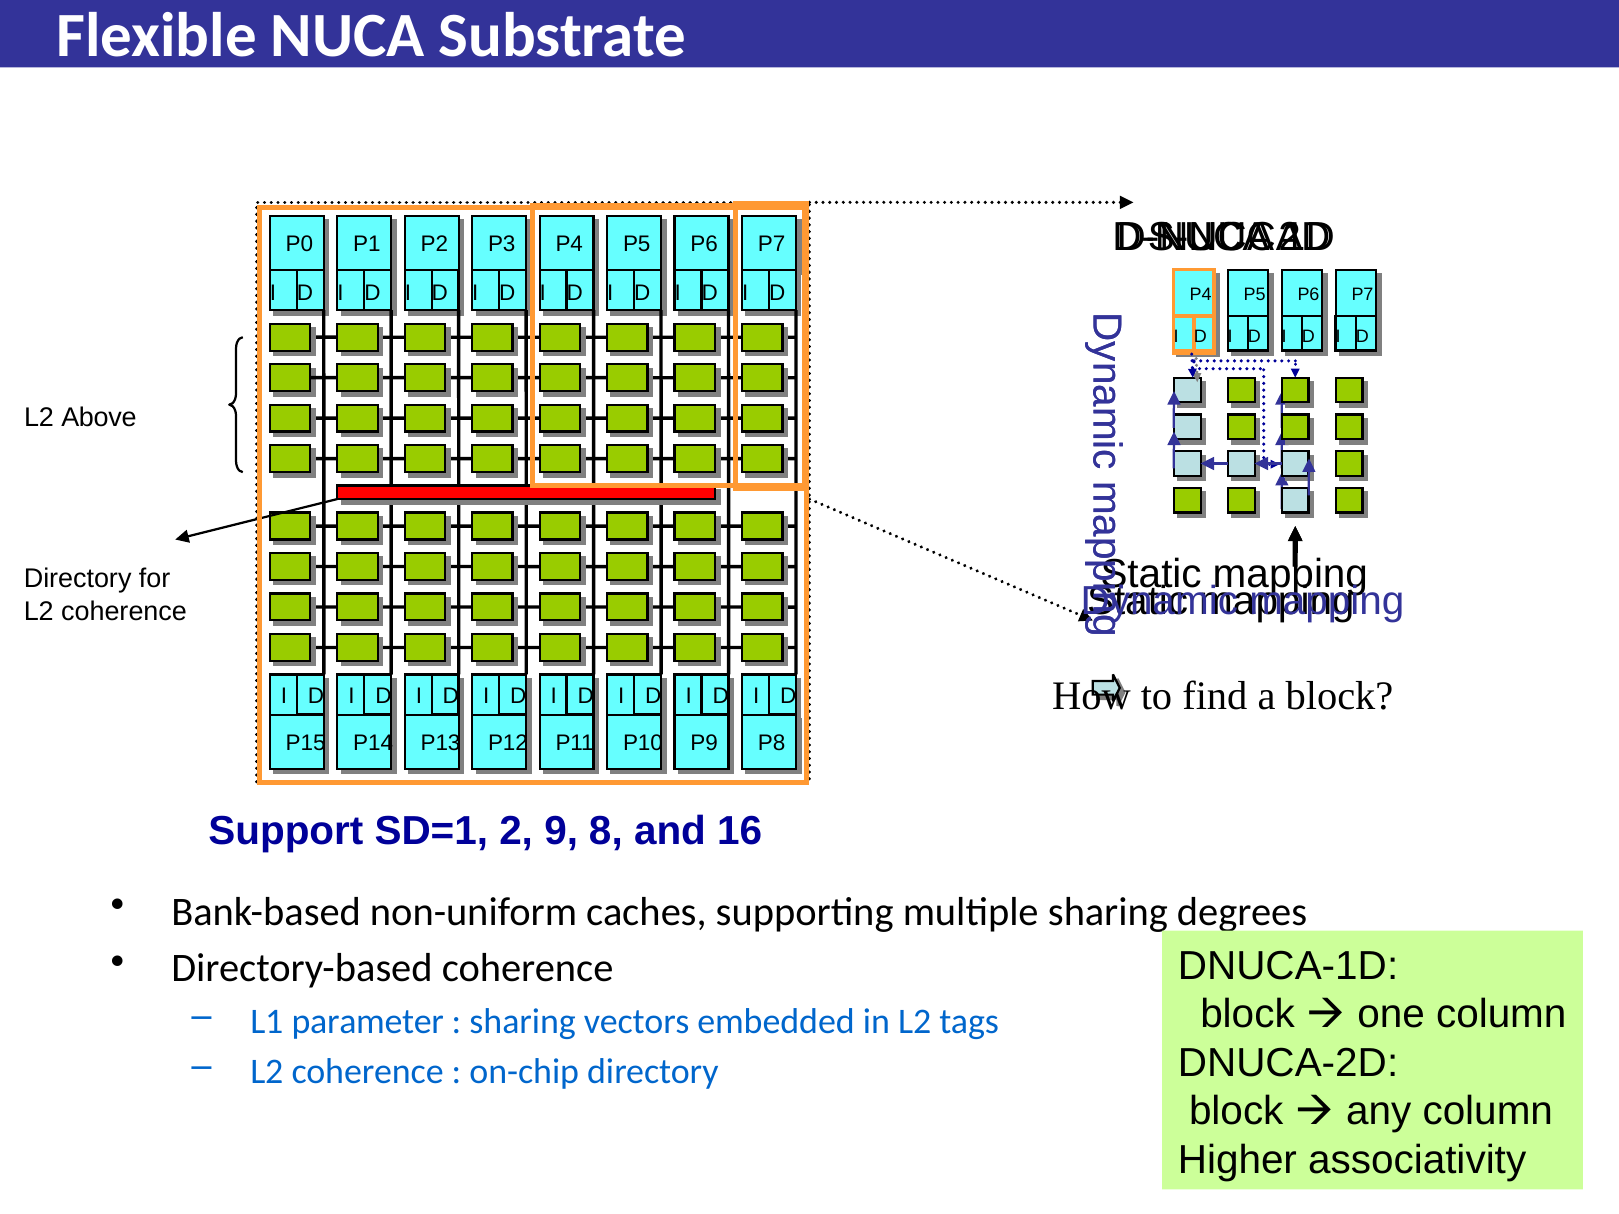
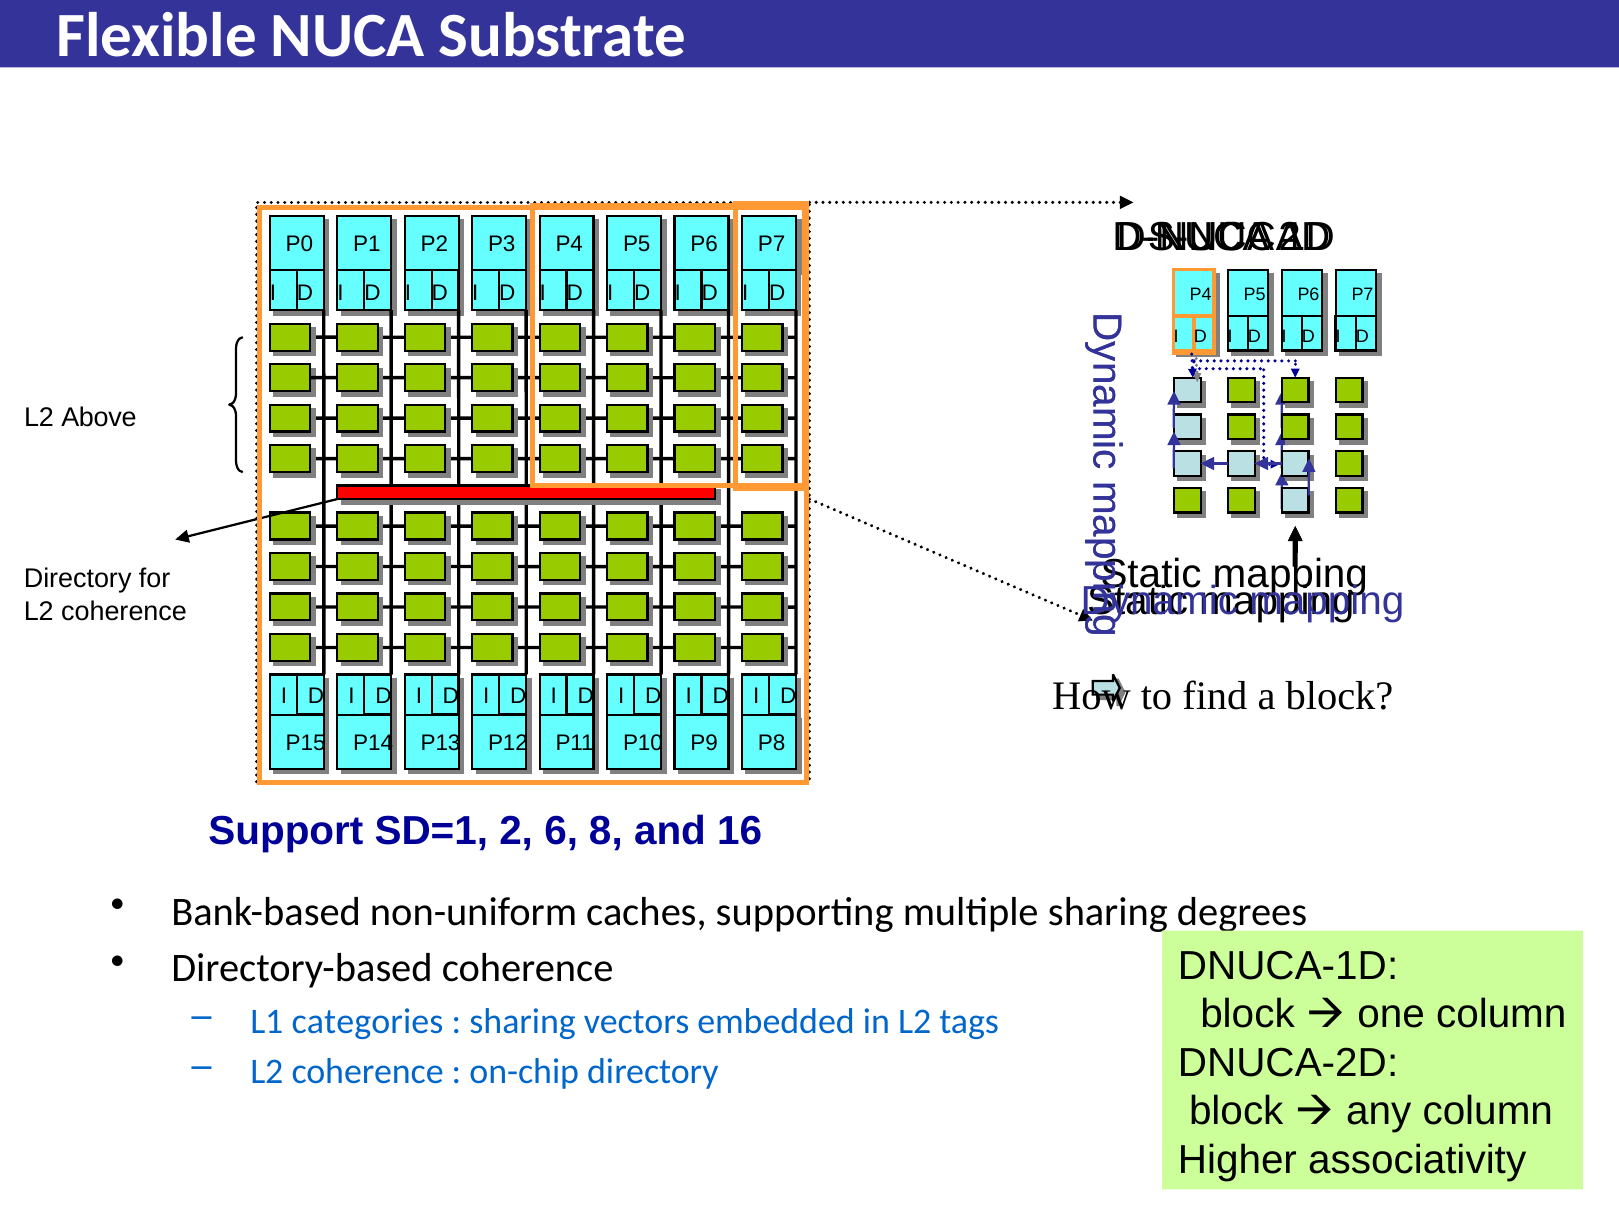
9: 9 -> 6 (561, 831)
parameter: parameter -> categories (368, 1022)
